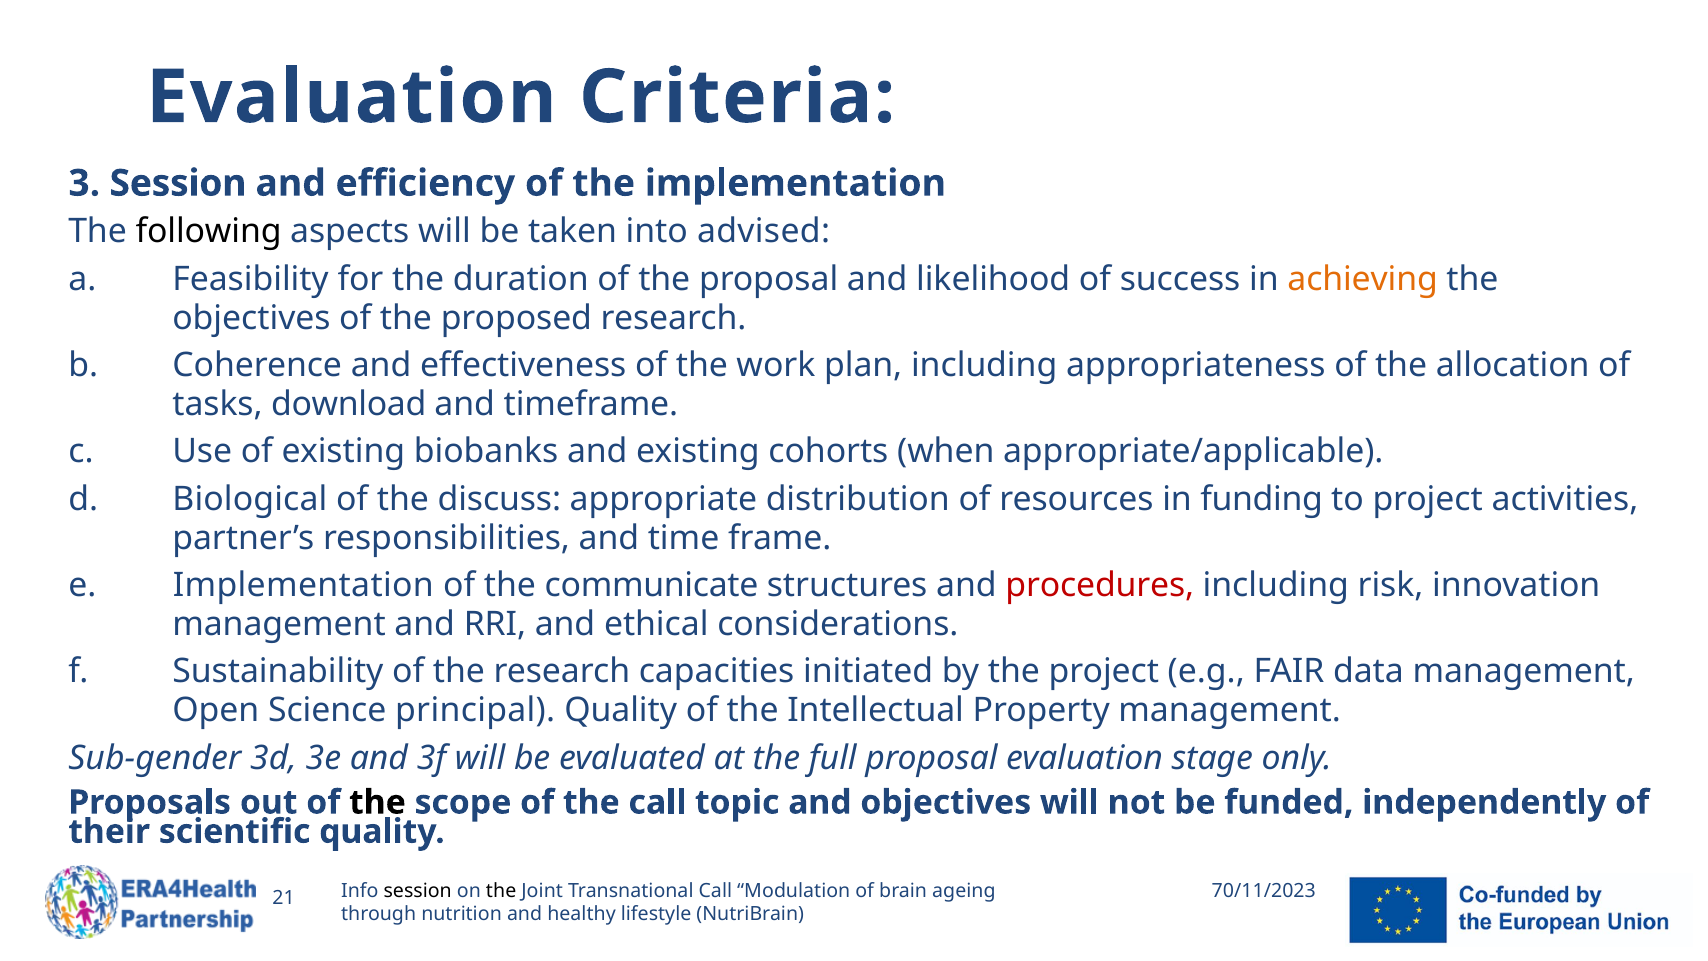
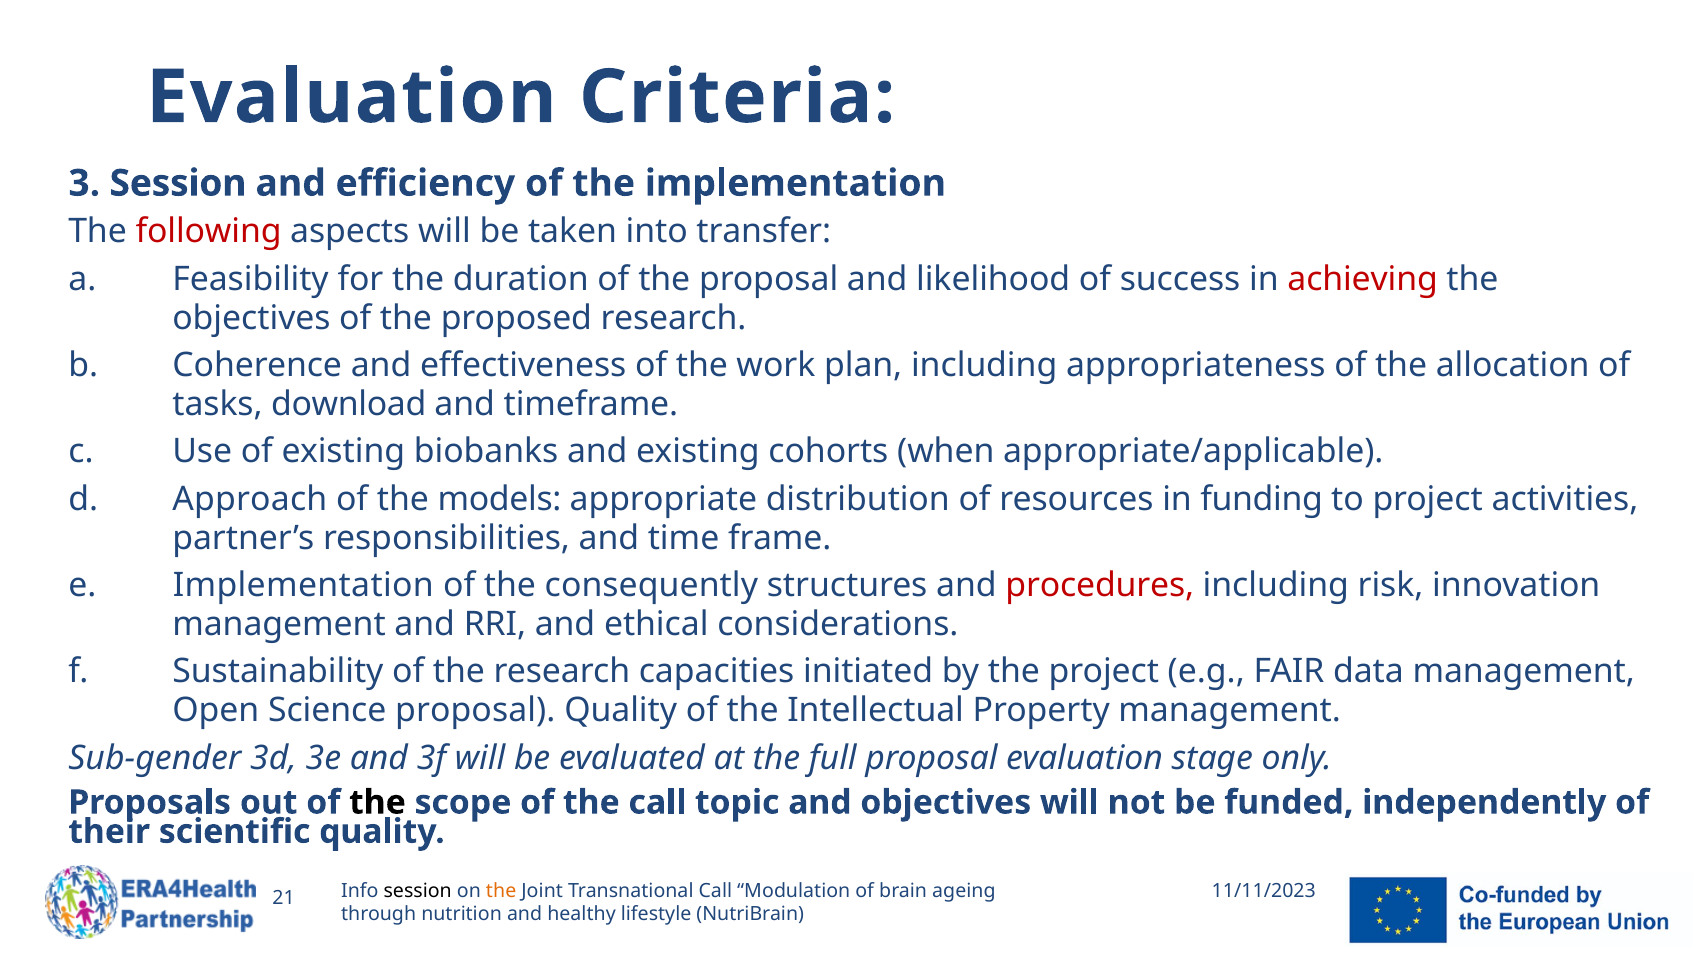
following colour: black -> red (209, 232)
advised: advised -> transfer (764, 232)
achieving colour: orange -> red (1363, 279)
Biological: Biological -> Approach (250, 499)
discuss: discuss -> models (500, 499)
communicate: communicate -> consequently (651, 585)
Science principal: principal -> proposal (475, 710)
the colour: black -> orange (501, 891)
70/11/2023: 70/11/2023 -> 11/11/2023 (1264, 891)
